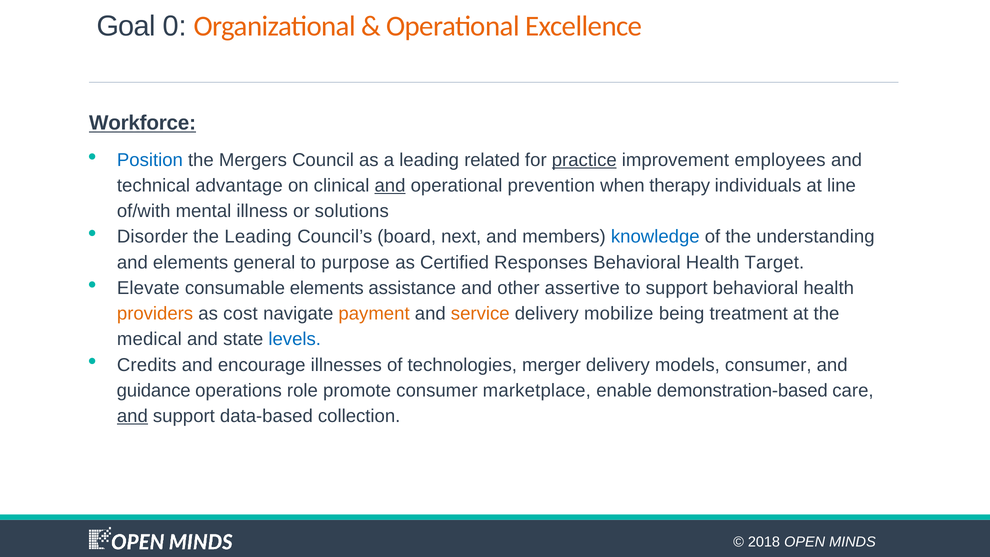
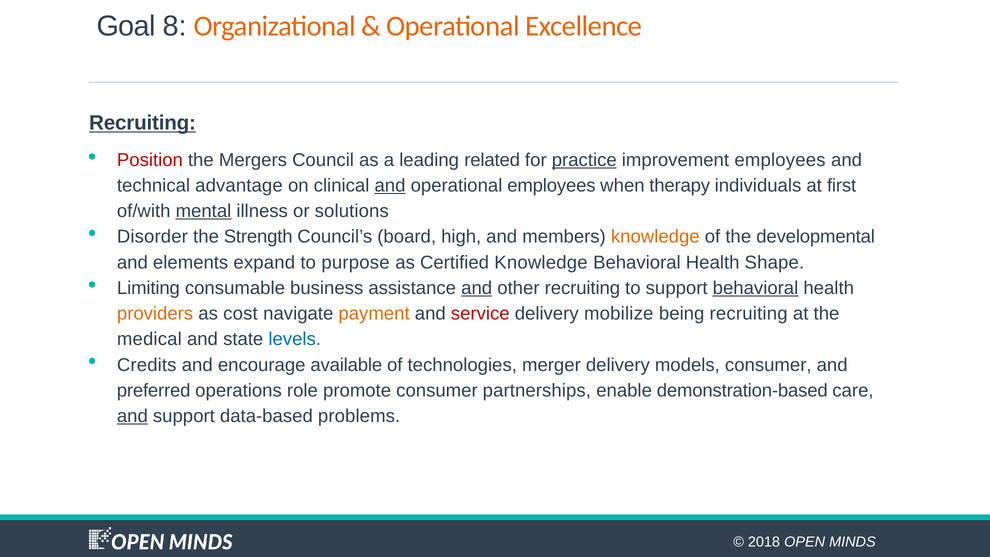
0: 0 -> 8 (175, 26)
Workforce: Workforce -> Recruiting (143, 123)
Position colour: blue -> red (150, 160)
operational prevention: prevention -> employees (551, 186)
line: line -> first (842, 186)
mental underline: none -> present (203, 211)
the Leading: Leading -> Strength (258, 237)
next: next -> high (461, 237)
knowledge colour: blue -> orange (655, 237)
understanding: understanding -> developmental (816, 237)
general: general -> expand (264, 262)
Certified Responses: Responses -> Knowledge (541, 262)
Target: Target -> Shape (774, 262)
Elevate: Elevate -> Limiting (148, 288)
consumable elements: elements -> business (327, 288)
and underline: none -> present (477, 288)
other assertive: assertive -> recruiting (582, 288)
behavioral underline: none -> present (756, 288)
service colour: orange -> red (480, 314)
being treatment: treatment -> recruiting (749, 314)
illnesses: illnesses -> available (346, 365)
guidance: guidance -> preferred (154, 390)
marketplace: marketplace -> partnerships (537, 390)
collection: collection -> problems (359, 416)
